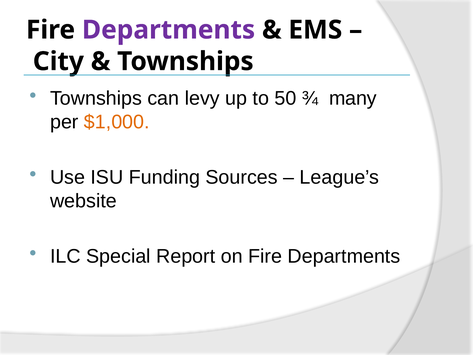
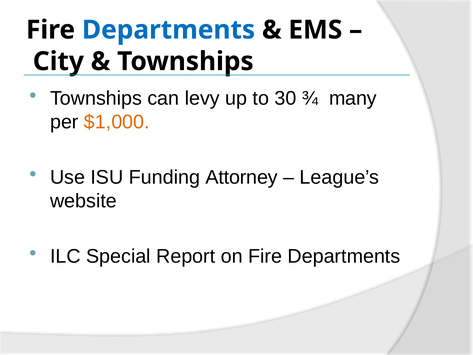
Departments colour: purple -> blue (169, 30)
50: 50 -> 30 (285, 98)
Sources: Sources -> Attorney (242, 177)
